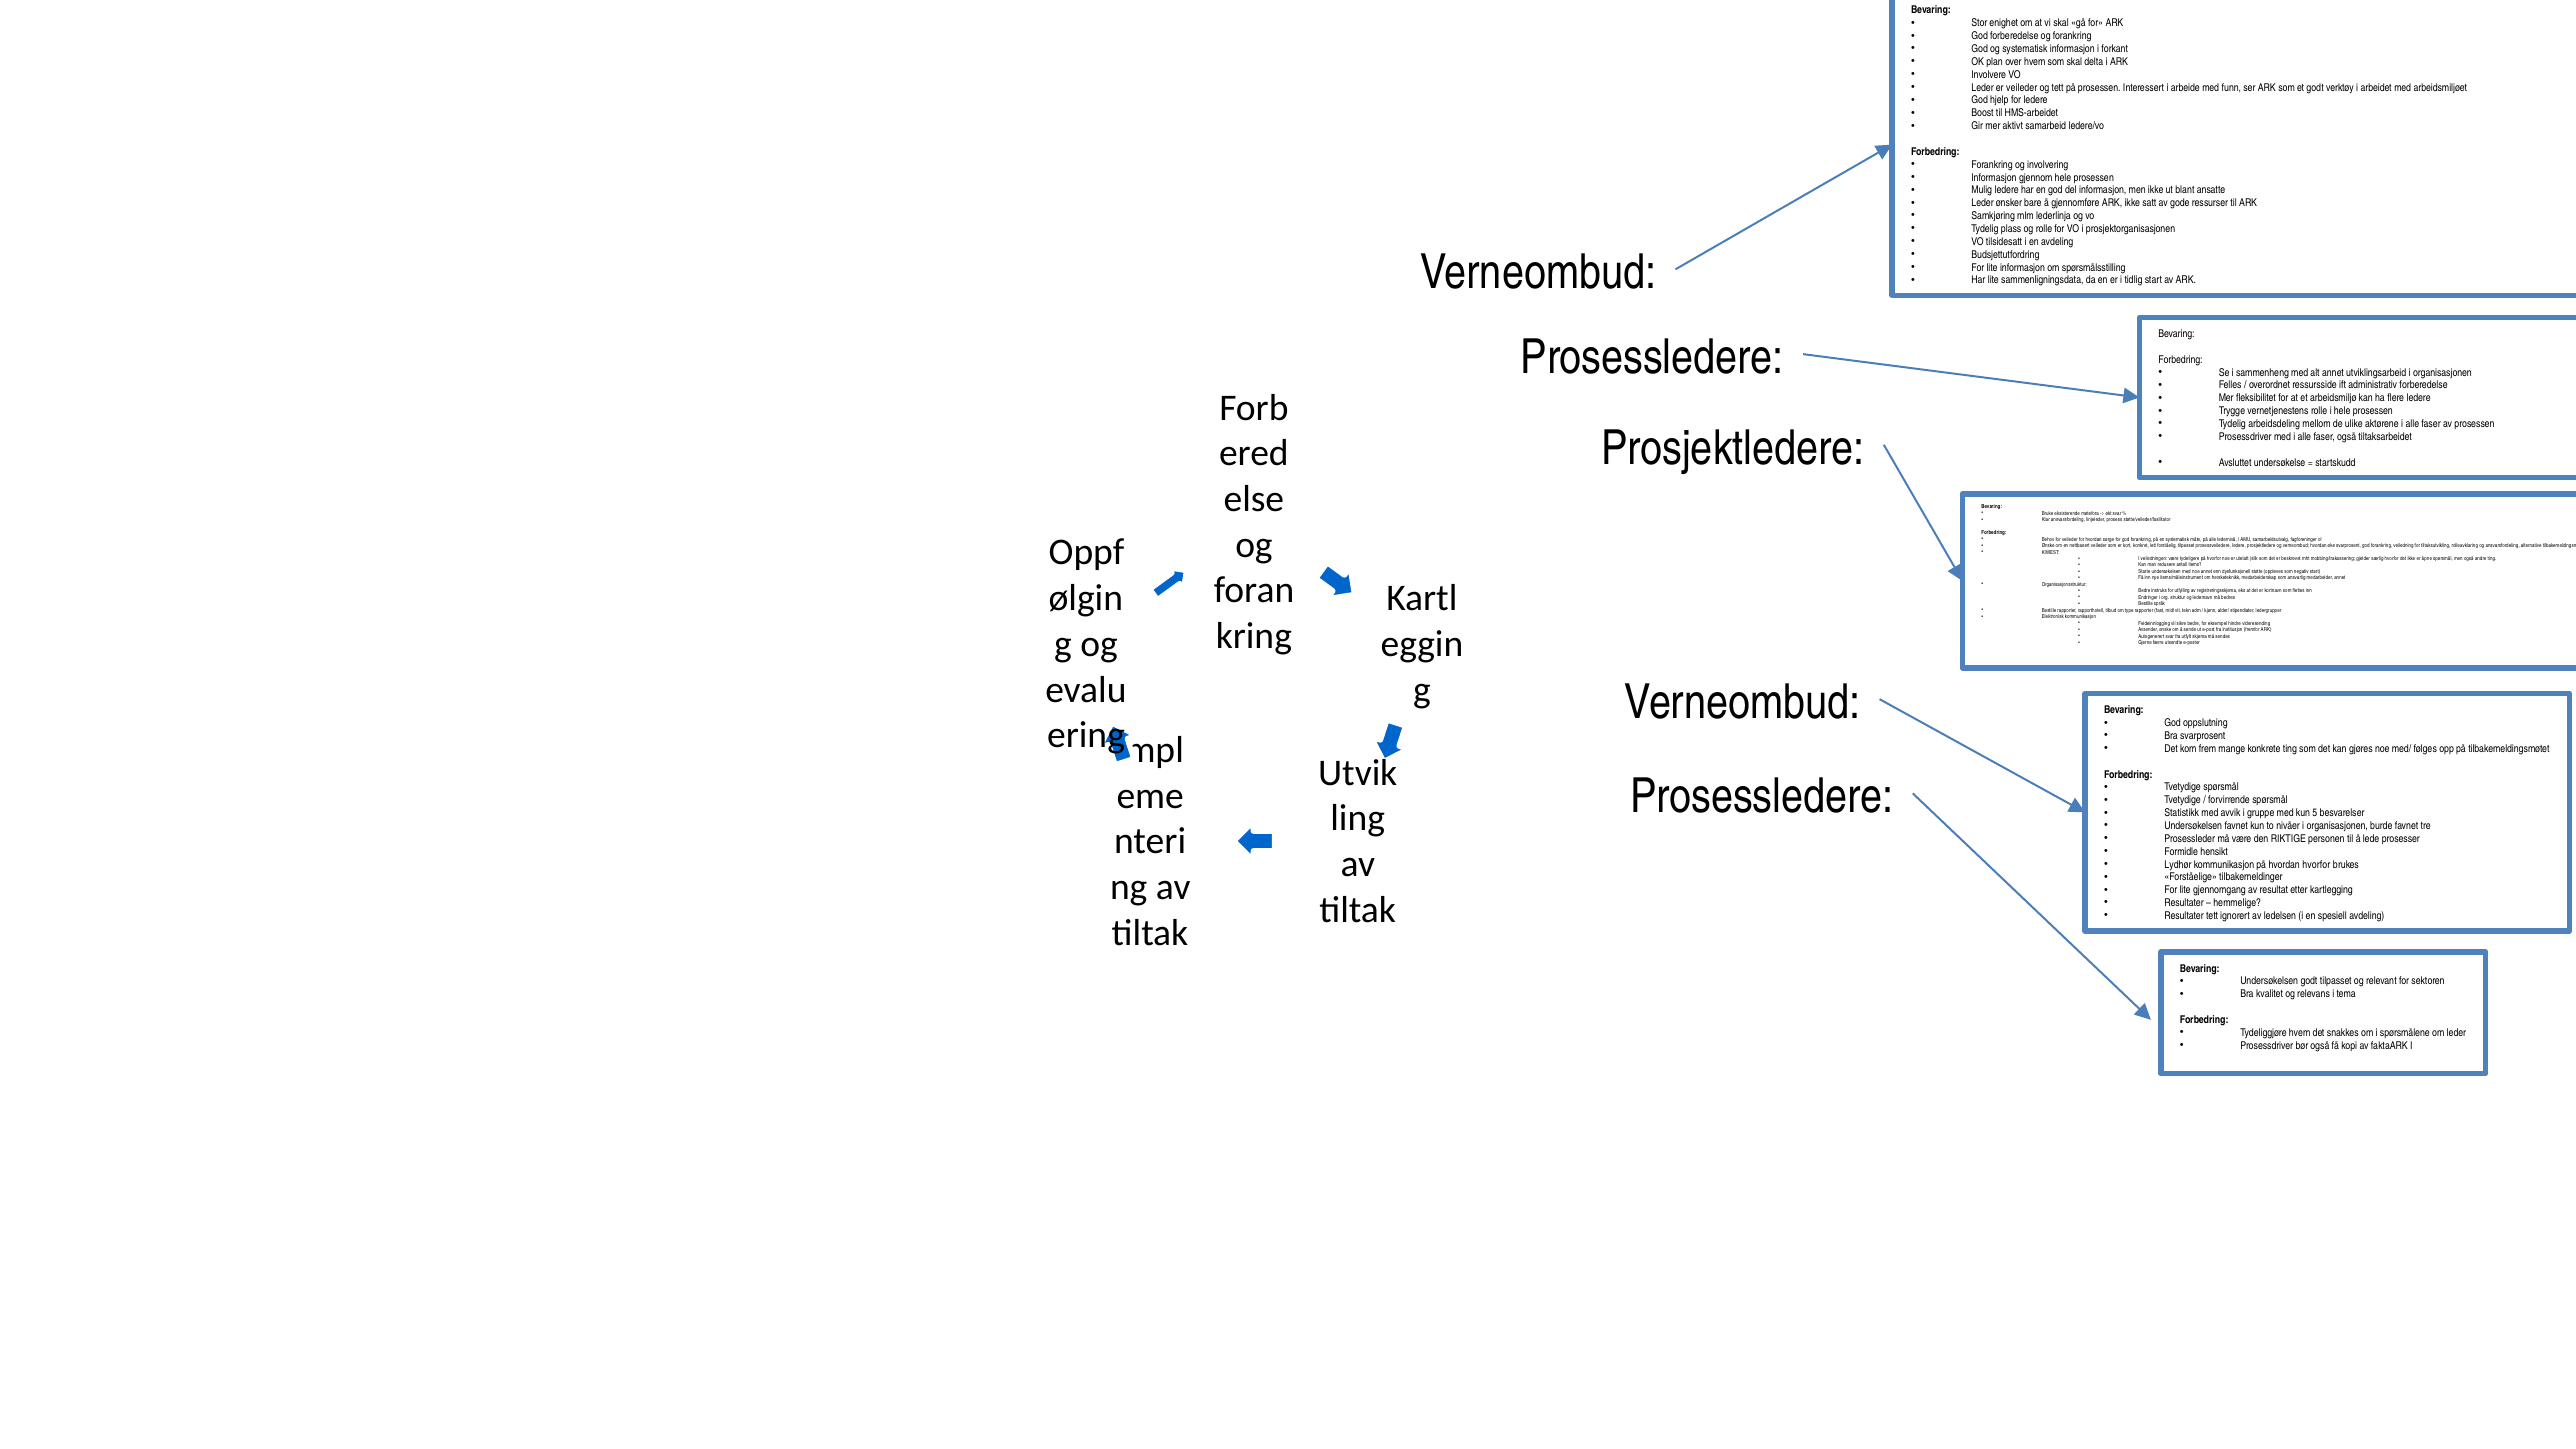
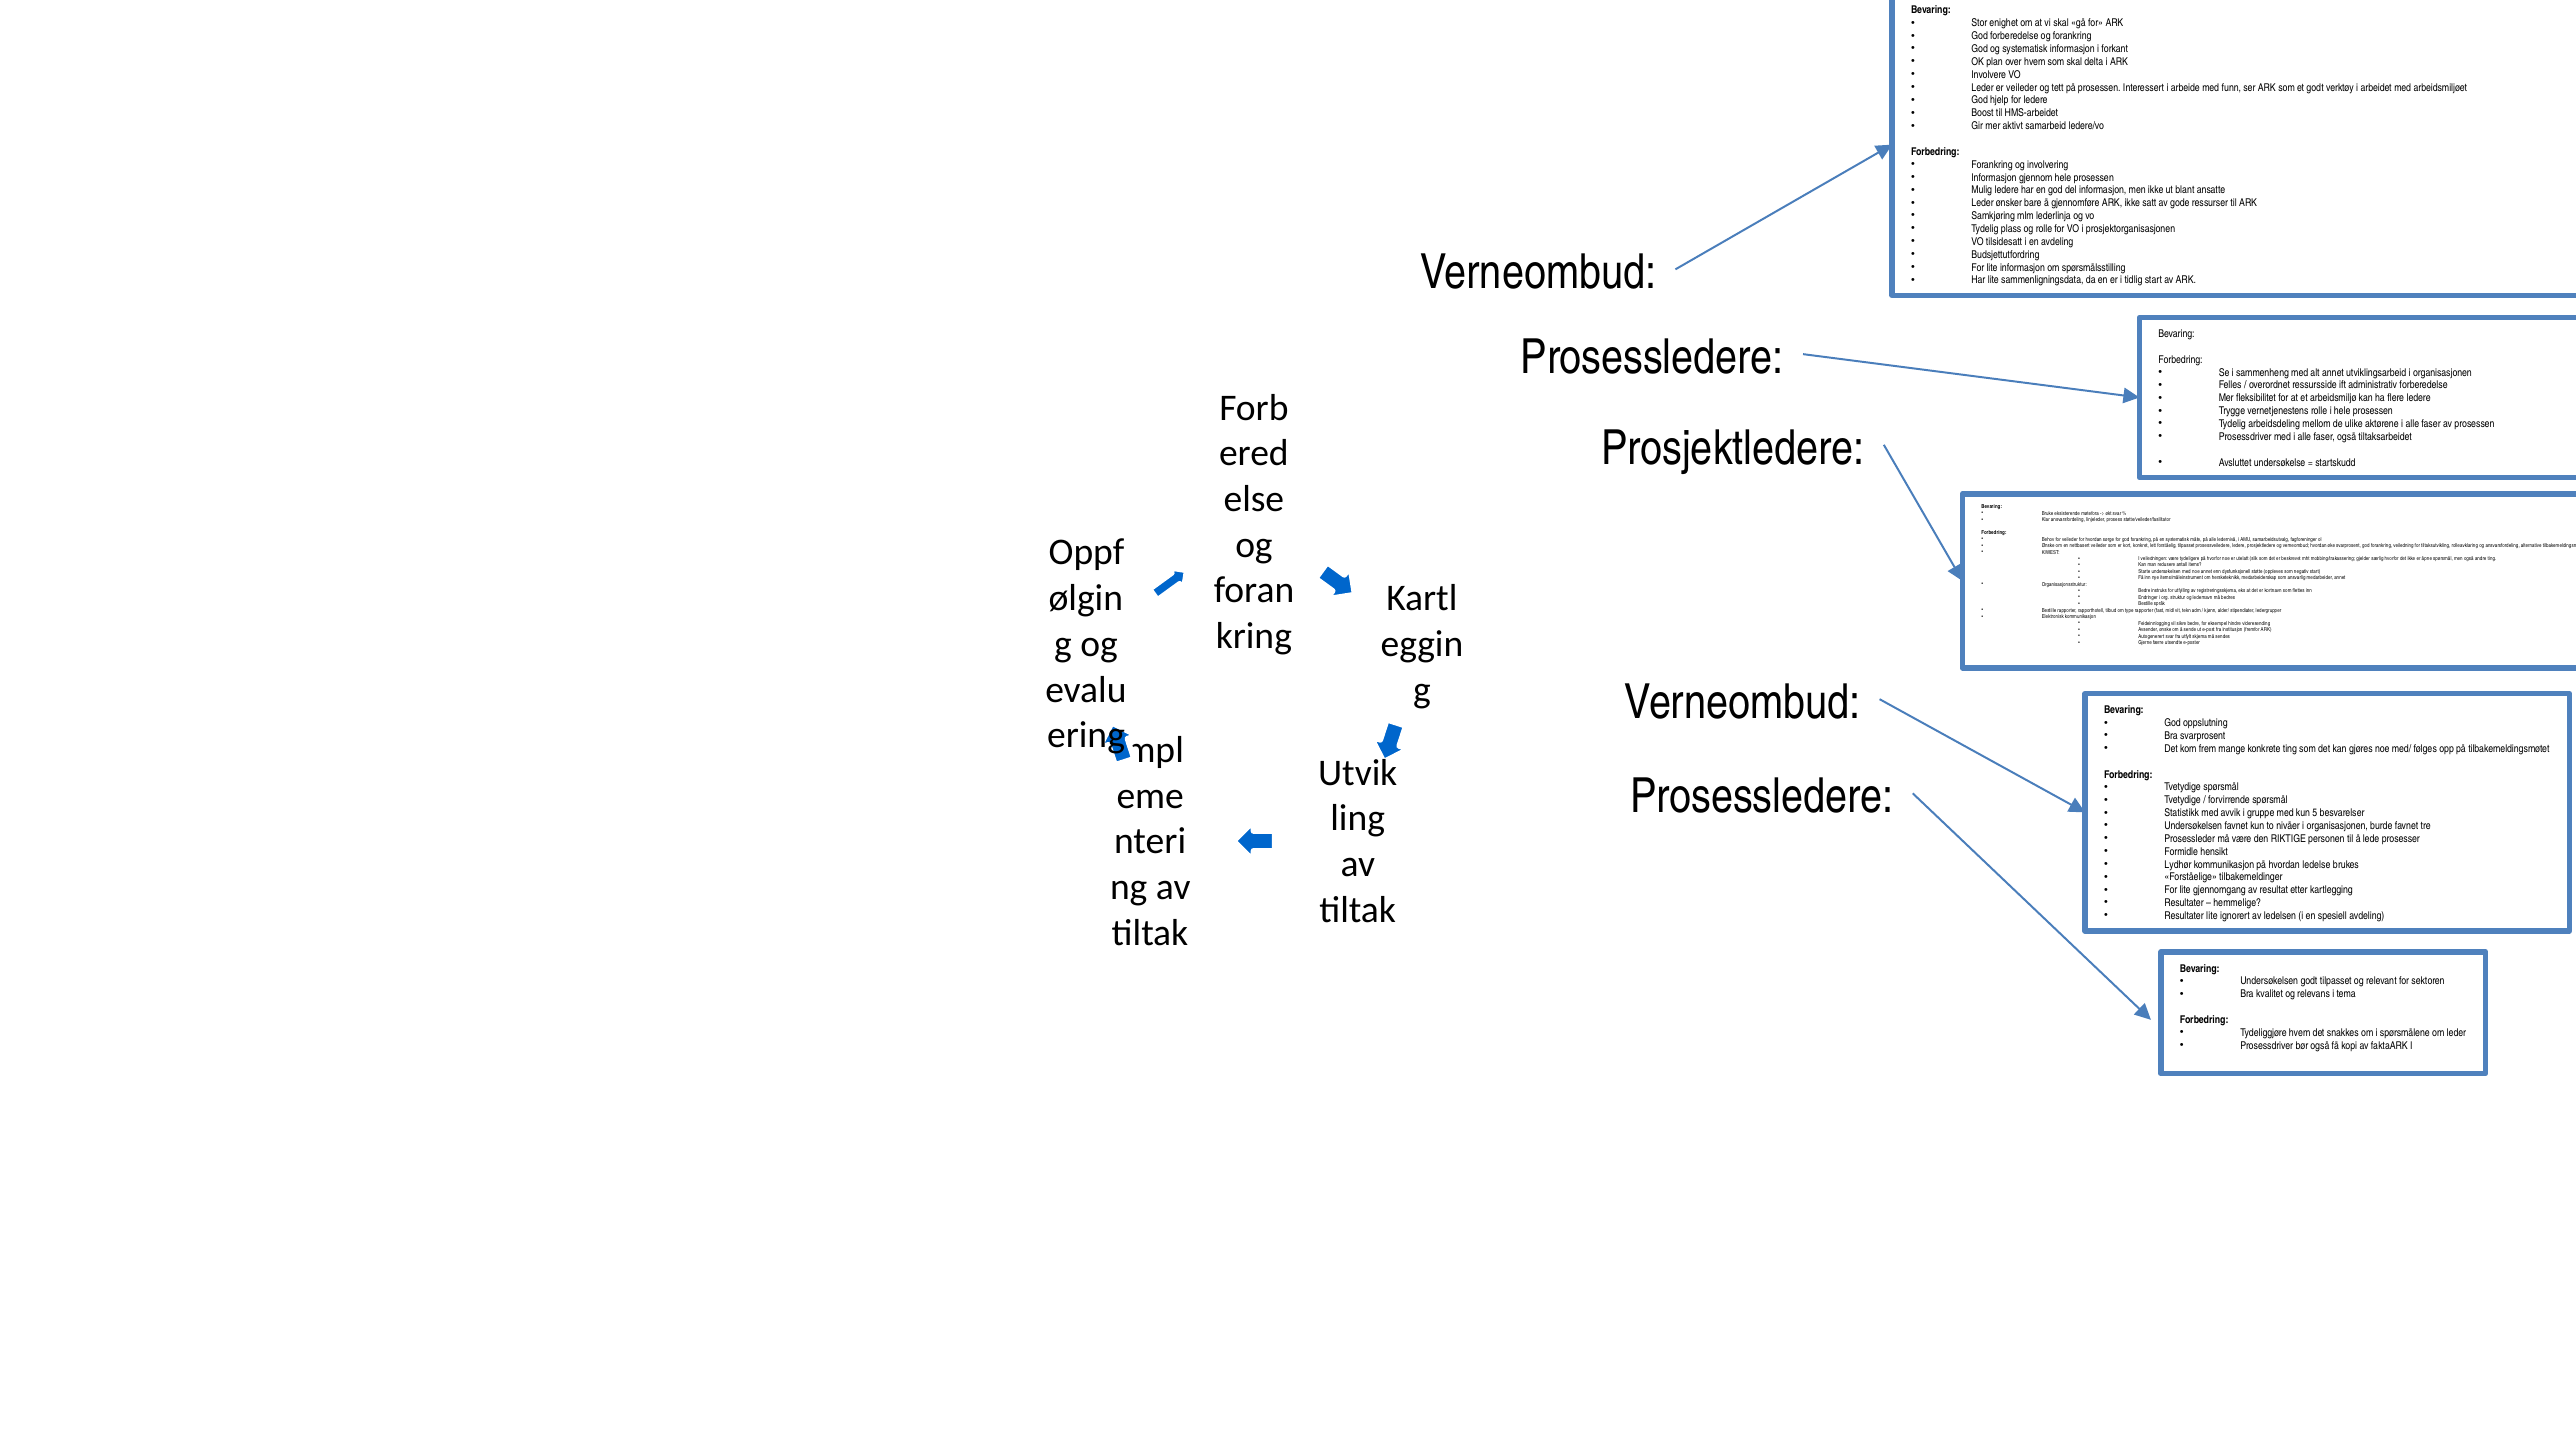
hvordan hvorfor: hvorfor -> ledelse (2316, 865)
Resultater tett: tett -> lite (2212, 916)
